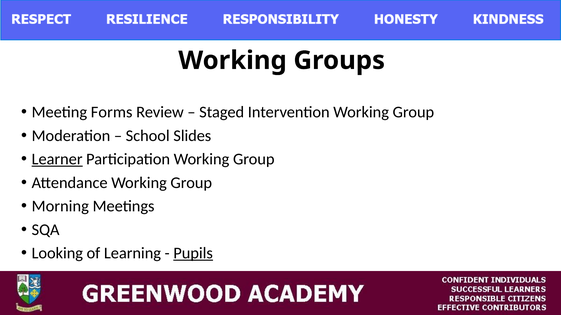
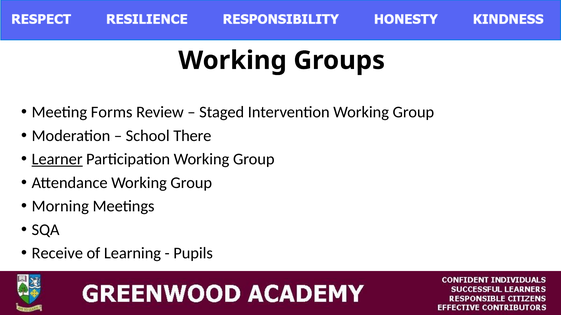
Slides: Slides -> There (192, 136)
Looking: Looking -> Receive (57, 254)
Pupils underline: present -> none (193, 254)
